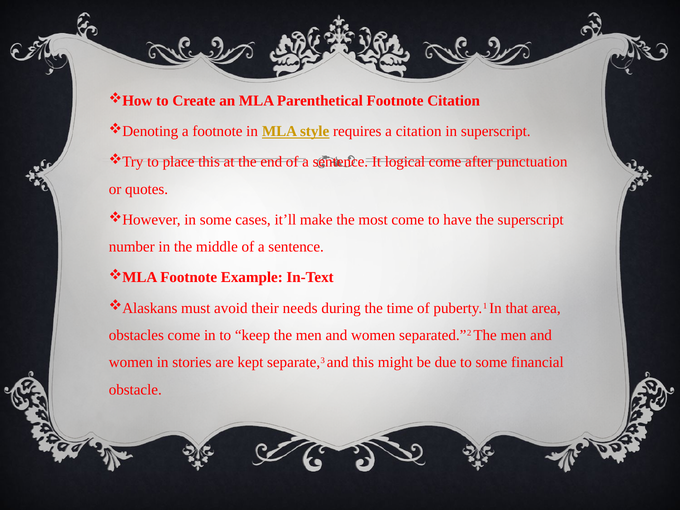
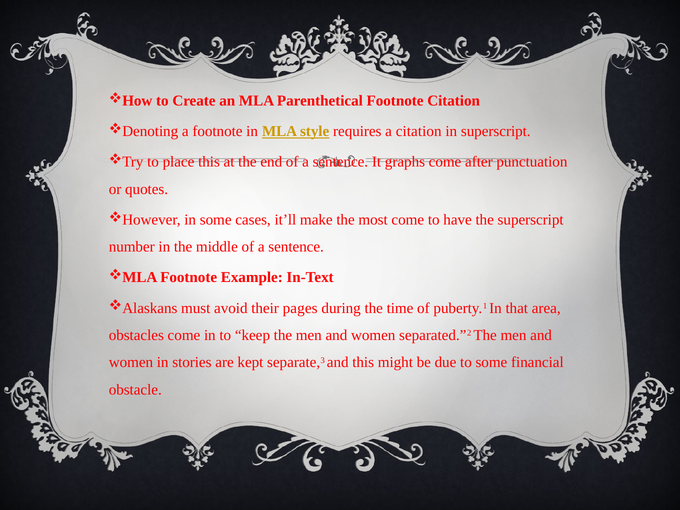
logical: logical -> graphs (405, 162)
needs: needs -> pages (300, 308)
